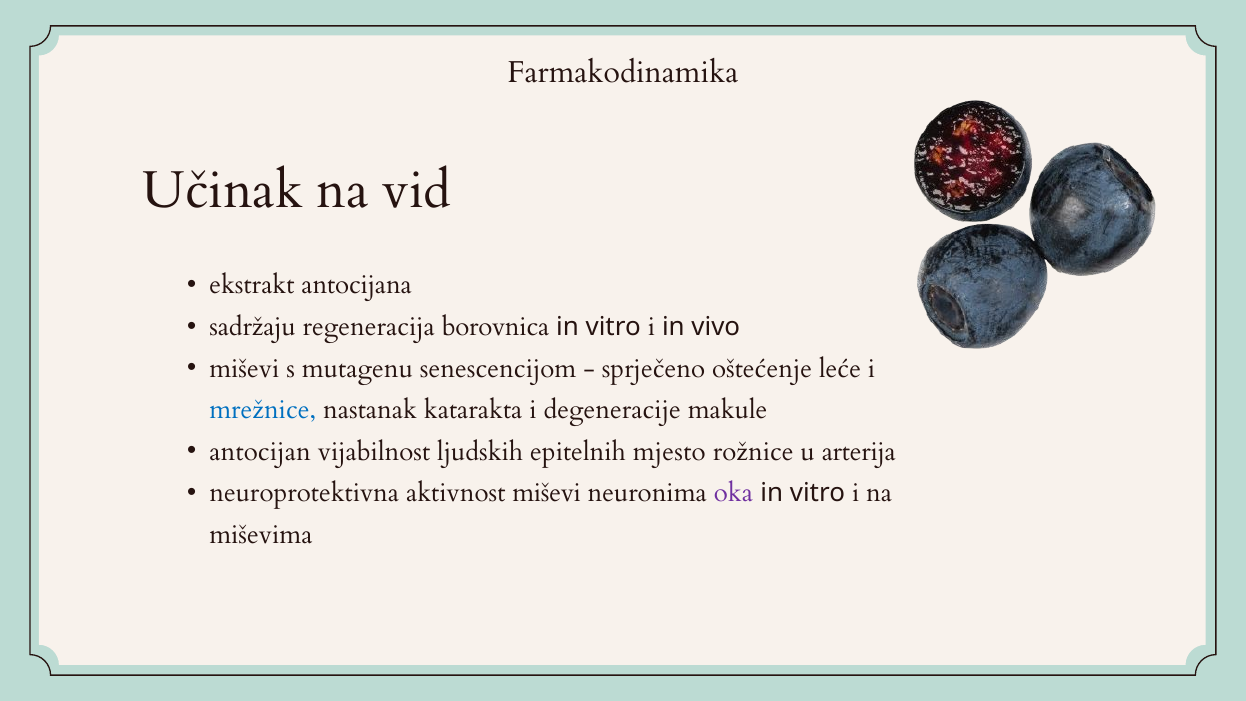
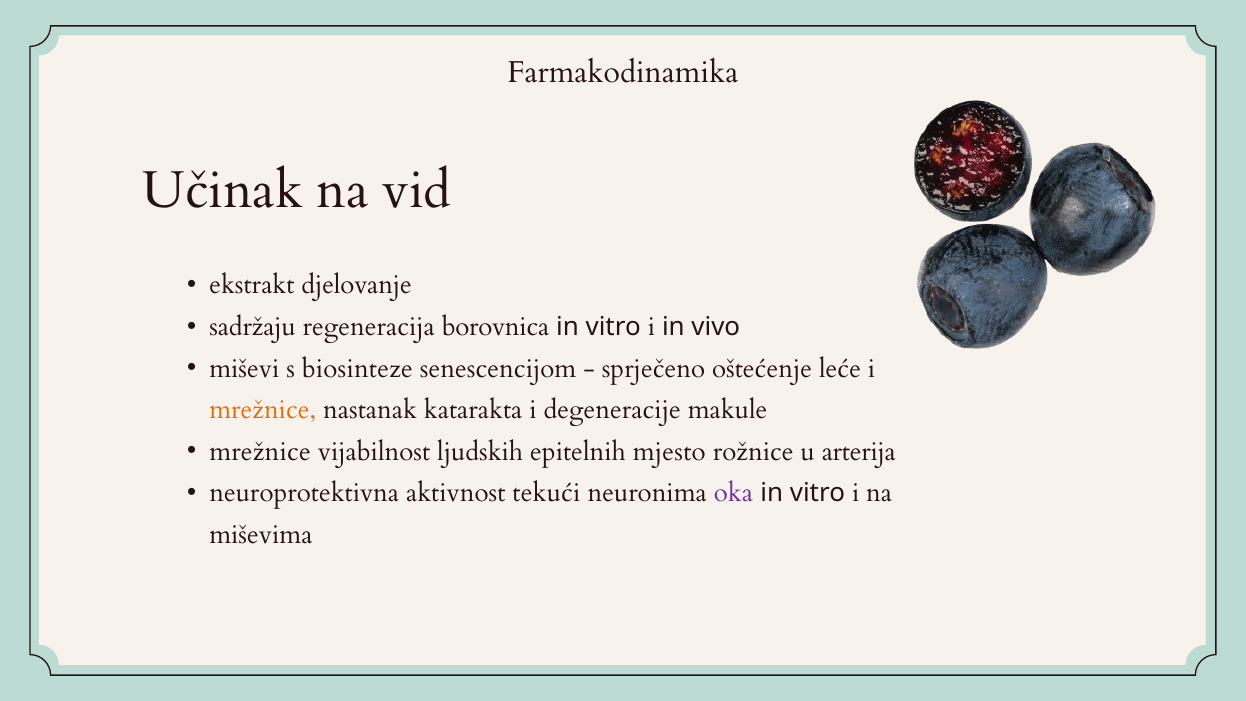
antocijana: antocijana -> djelovanje (357, 285)
mutagenu: mutagenu -> biosinteze (357, 368)
mrežnice colour: blue -> orange (263, 410)
antocijan: antocijan -> mrežnice (260, 451)
aktivnost miševi: miševi -> tekući (546, 493)
